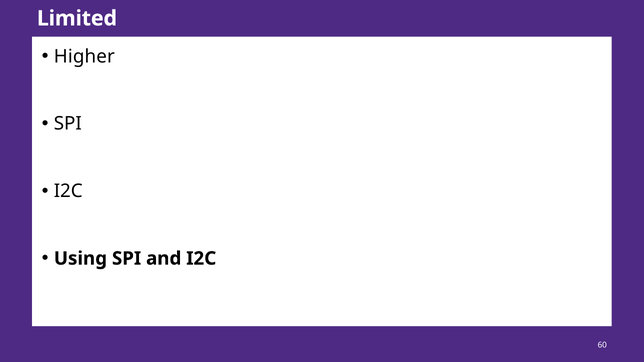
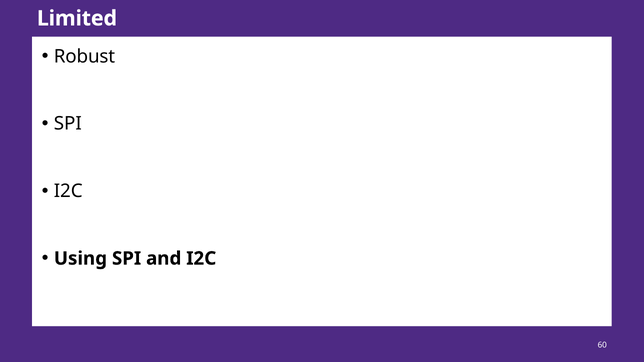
Higher: Higher -> Robust (84, 56)
